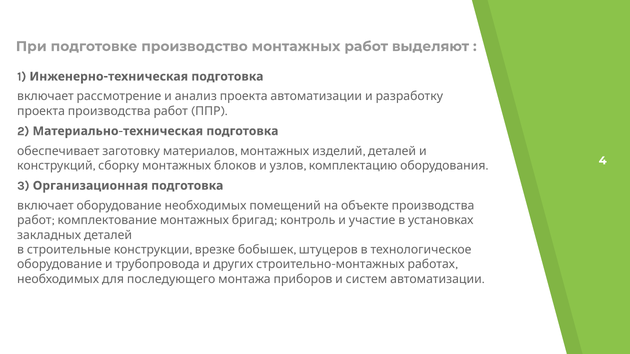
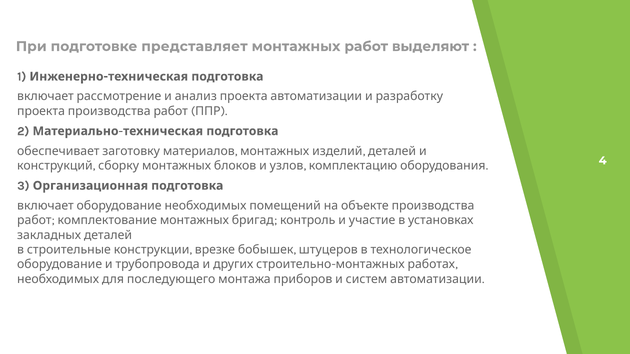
производство: производство -> представляет (194, 46)
